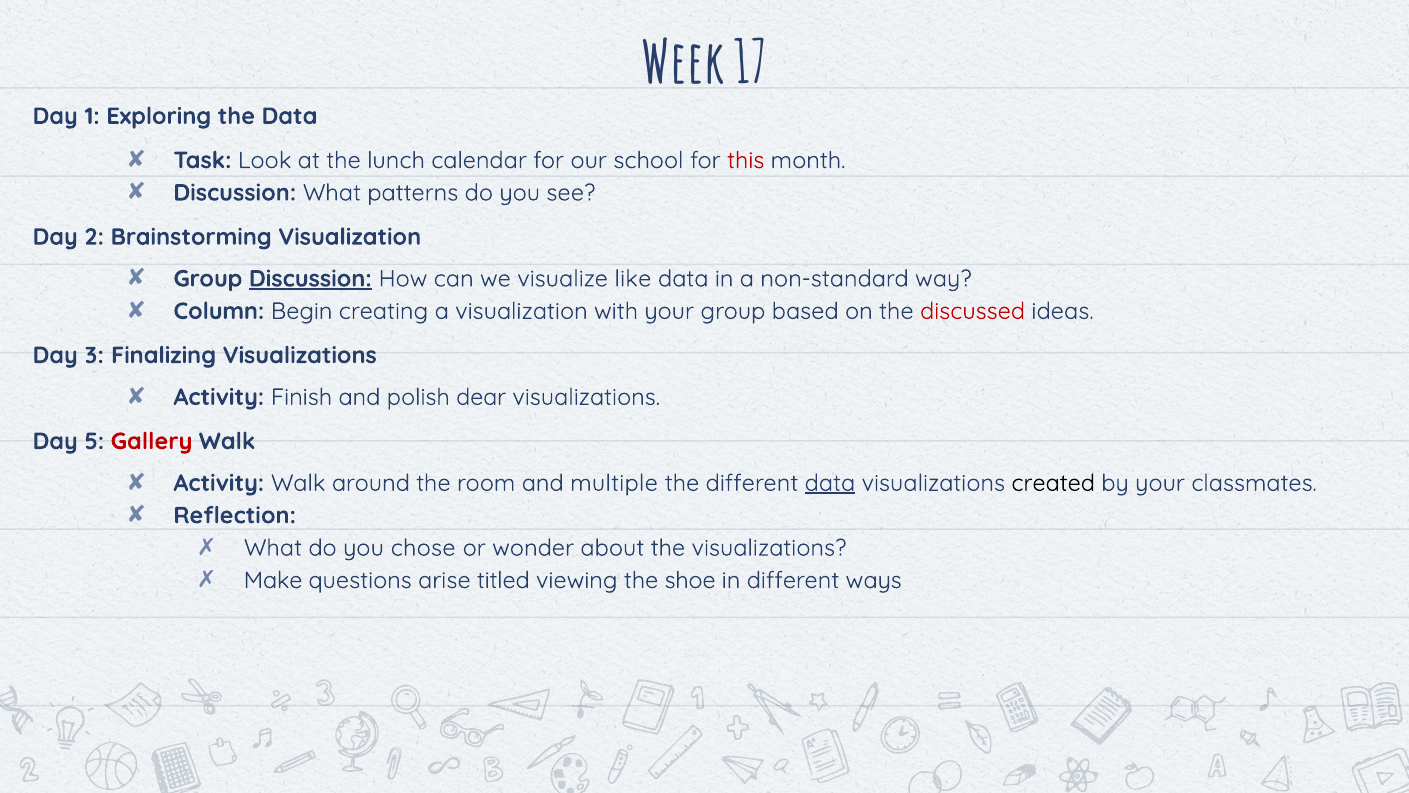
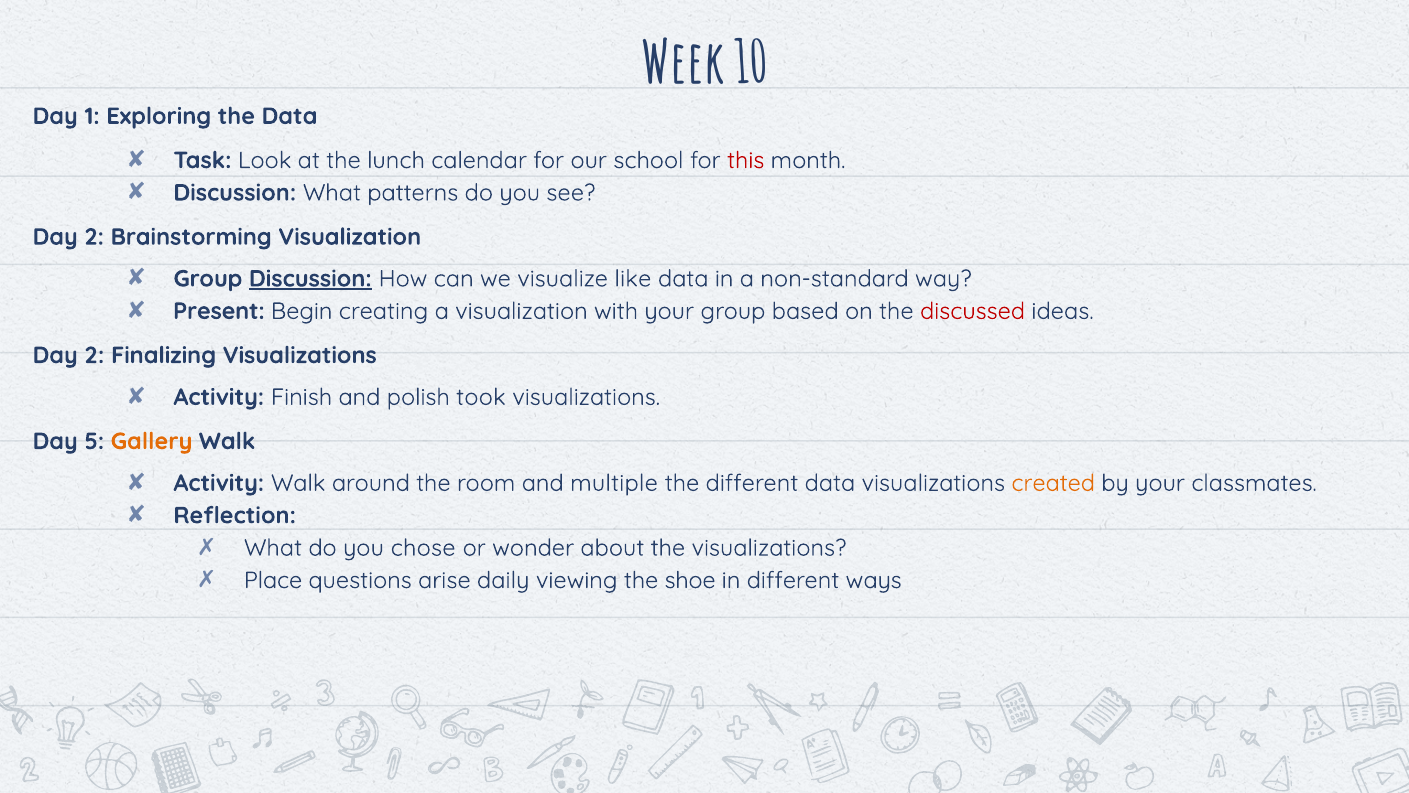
17: 17 -> 10 (751, 64)
Column: Column -> Present (219, 311)
3: 3 -> 2 (94, 355)
dear: dear -> took (481, 397)
Gallery colour: red -> orange (151, 441)
data underline: present -> none (830, 483)
created colour: black -> orange (1053, 483)
Make: Make -> Place (273, 580)
titled: titled -> daily (503, 580)
